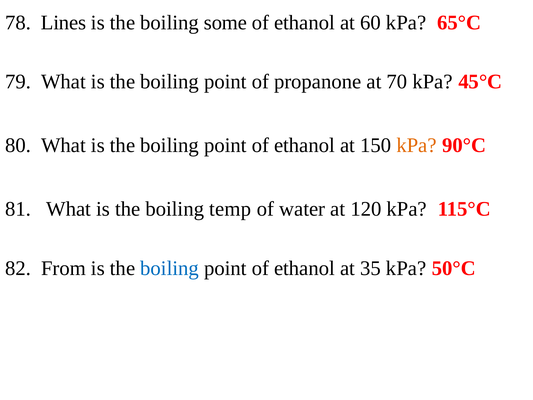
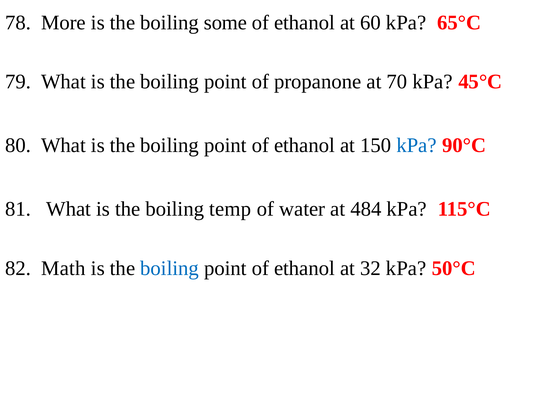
Lines: Lines -> More (63, 22)
kPa colour: orange -> blue (416, 145)
120: 120 -> 484 (366, 209)
From: From -> Math (63, 268)
35: 35 -> 32 (370, 268)
